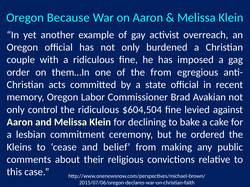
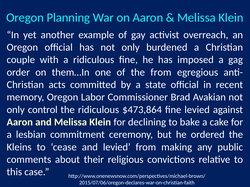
Because: Because -> Planning (68, 18)
$604,504: $604,504 -> $473,864 (142, 110)
and belief: belief -> levied (117, 147)
